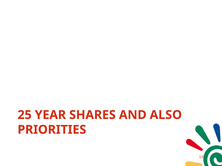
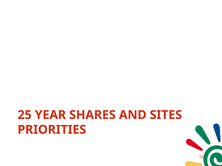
ALSO: ALSO -> SITES (166, 115)
